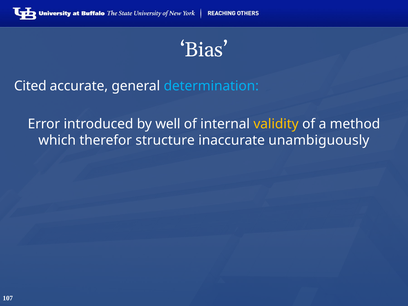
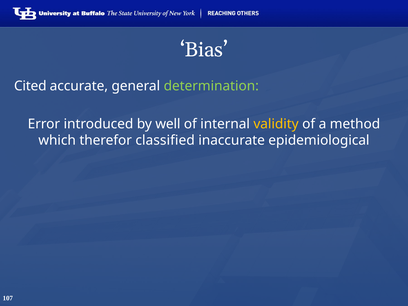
determination colour: light blue -> light green (211, 86)
structure: structure -> classified (165, 140)
unambiguously: unambiguously -> epidemiological (319, 140)
